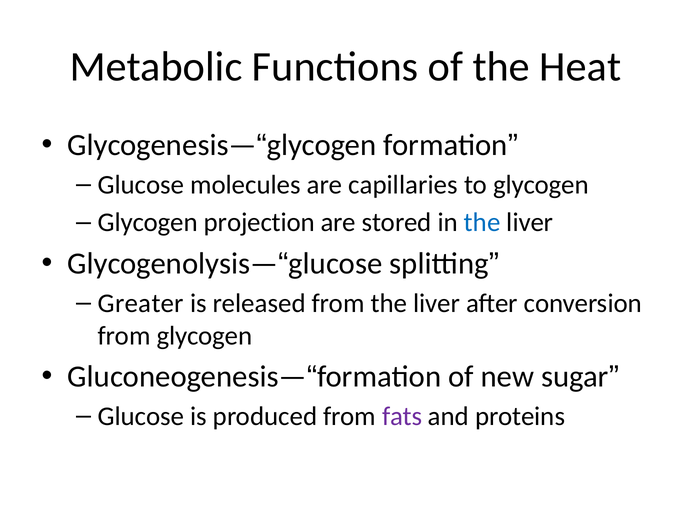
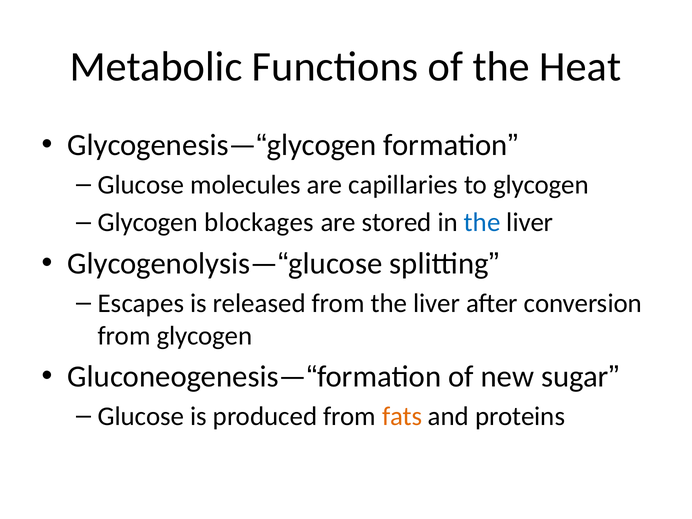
projection: projection -> blockages (259, 223)
Greater: Greater -> Escapes (141, 303)
fats colour: purple -> orange (402, 416)
